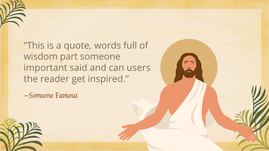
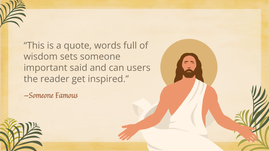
part: part -> sets (69, 57)
